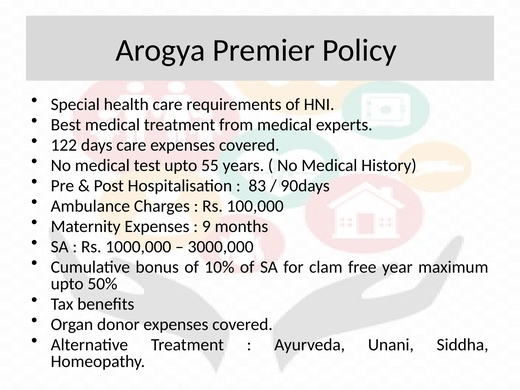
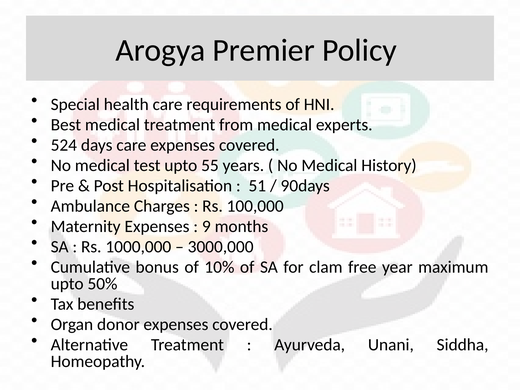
122: 122 -> 524 (64, 145)
83: 83 -> 51 (257, 186)
